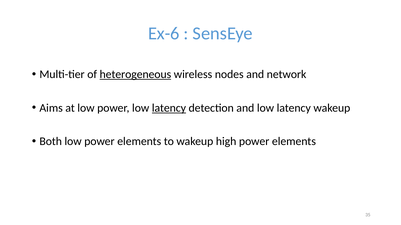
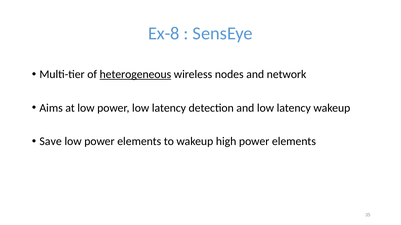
Ex-6: Ex-6 -> Ex-8 (164, 34)
latency underline: present -> none (169, 108)
Both: Both -> Save (51, 142)
